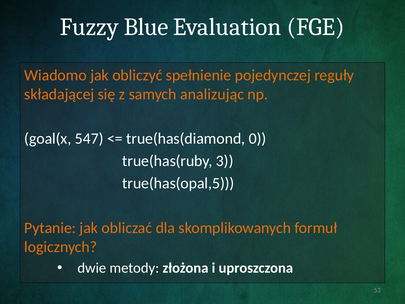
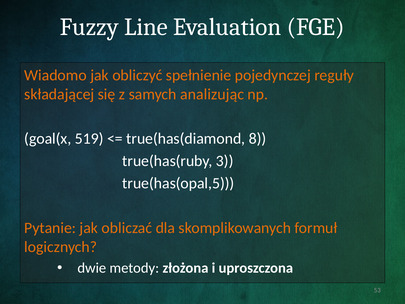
Blue: Blue -> Line (146, 27)
547: 547 -> 519 (89, 139)
0: 0 -> 8 (258, 139)
